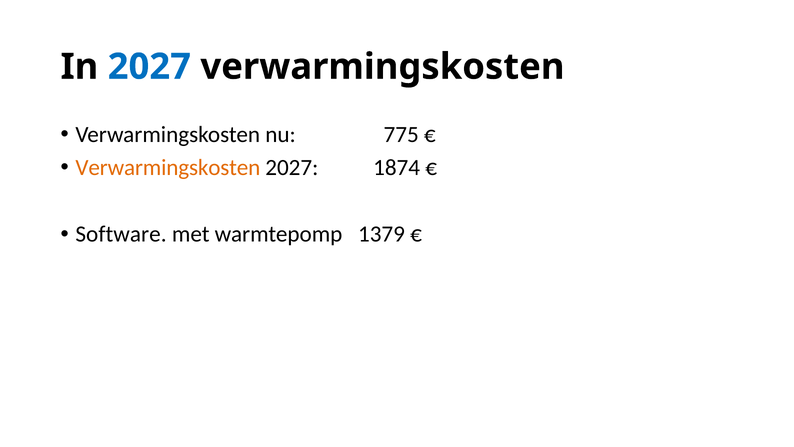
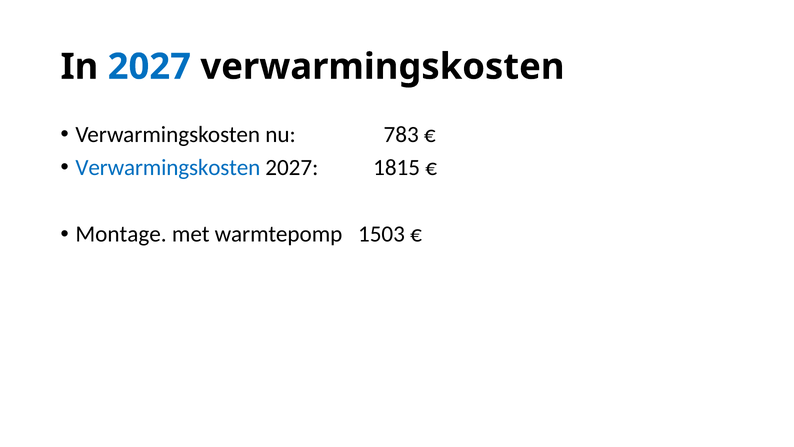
775: 775 -> 783 (401, 134)
Verwarmingskosten colour: orange -> blue (168, 168)
1874: 1874 -> 1815 (397, 168)
Software: Software -> Montage (121, 234)
1379: 1379 -> 1503 (382, 234)
